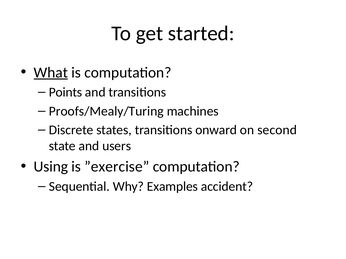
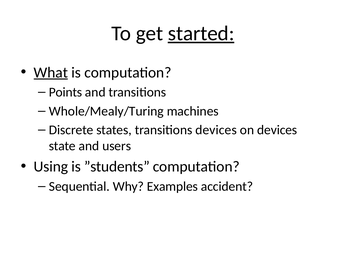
started underline: none -> present (201, 33)
Proofs/Mealy/Turing: Proofs/Mealy/Turing -> Whole/Mealy/Turing (106, 111)
transitions onward: onward -> devices (216, 130)
on second: second -> devices (277, 130)
”exercise: ”exercise -> ”students (117, 167)
